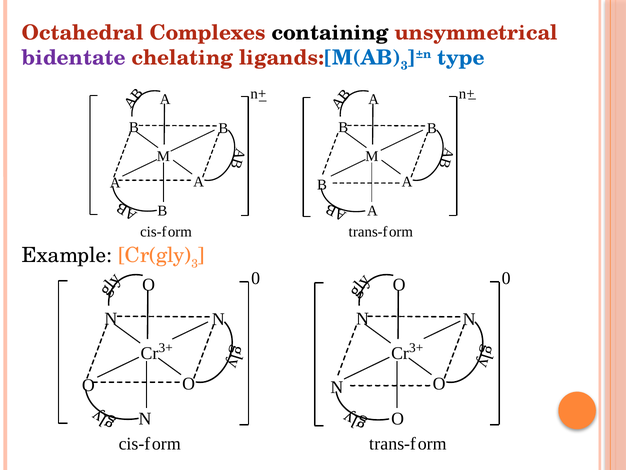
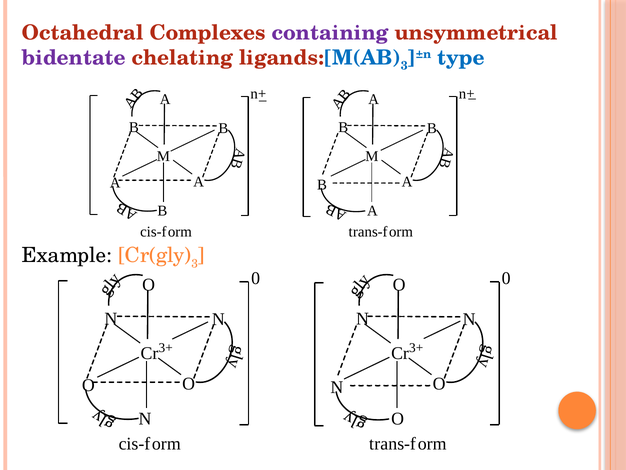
containing colour: black -> purple (330, 33)
